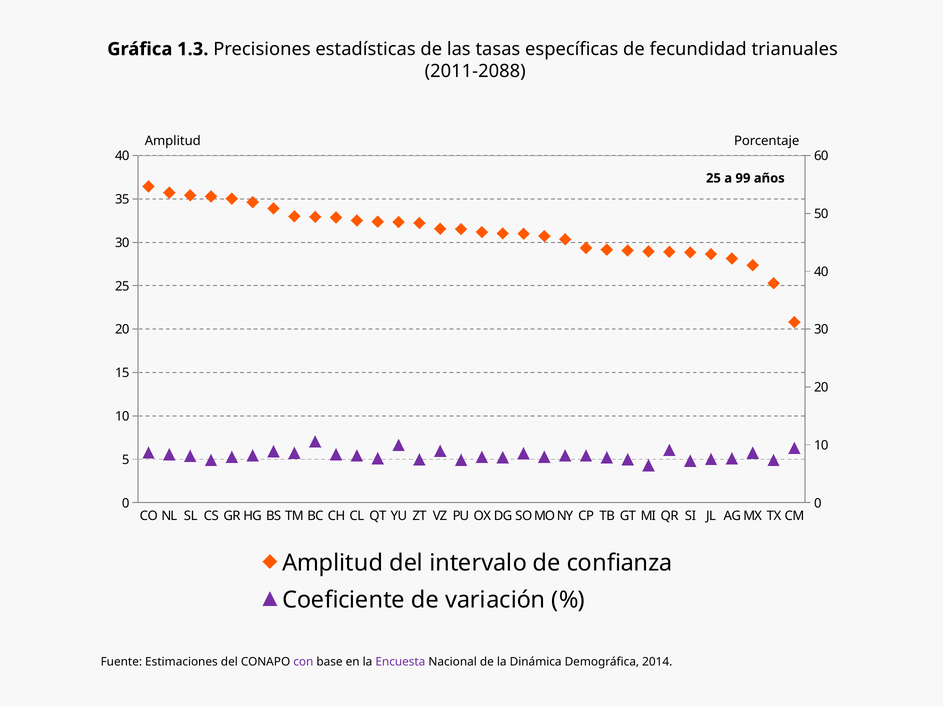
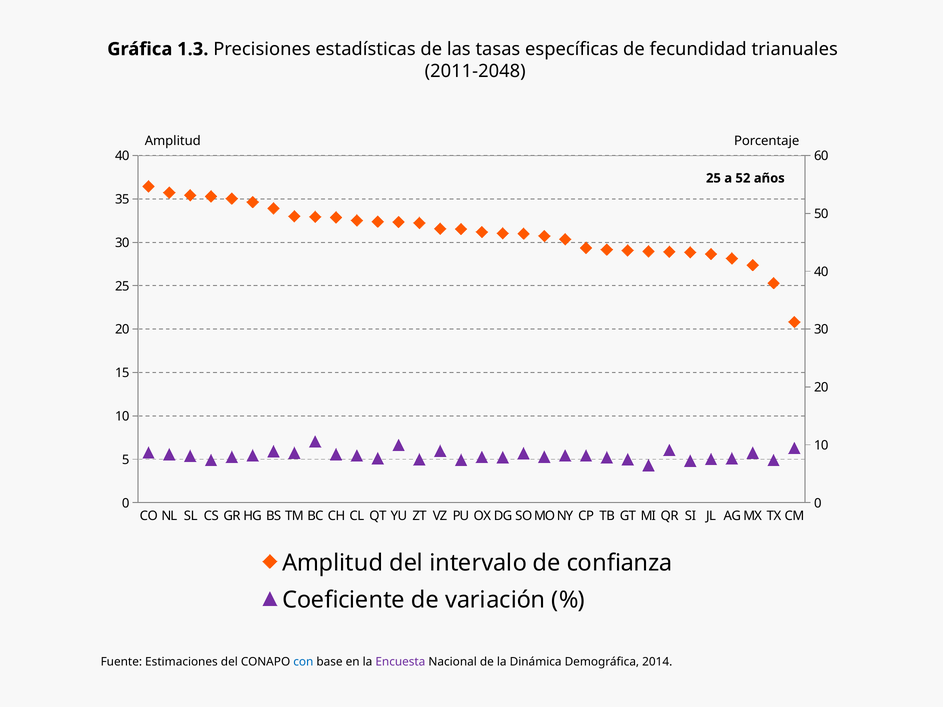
2011-2088: 2011-2088 -> 2011-2048 (475, 71)
99: 99 -> 52 (743, 178)
con colour: purple -> blue (303, 662)
